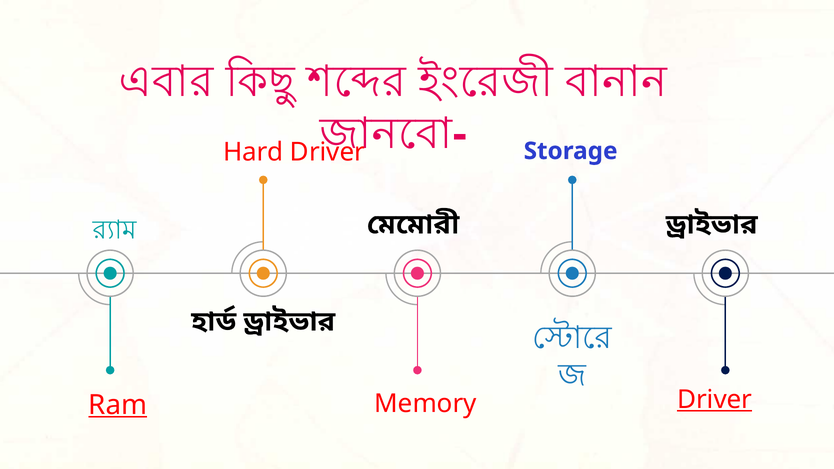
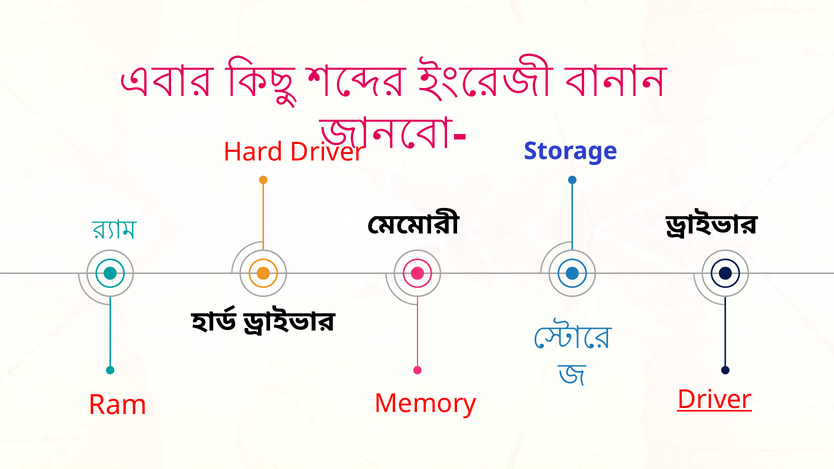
Ram underline: present -> none (118, 405)
